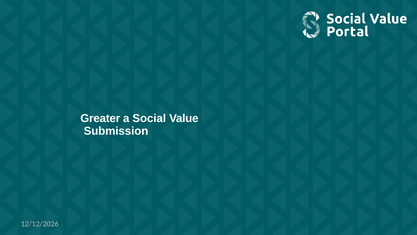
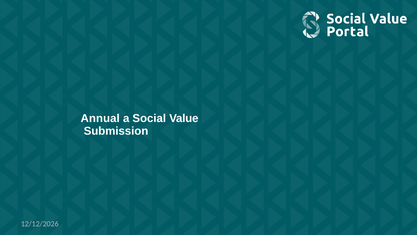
Greater: Greater -> Annual (100, 118)
